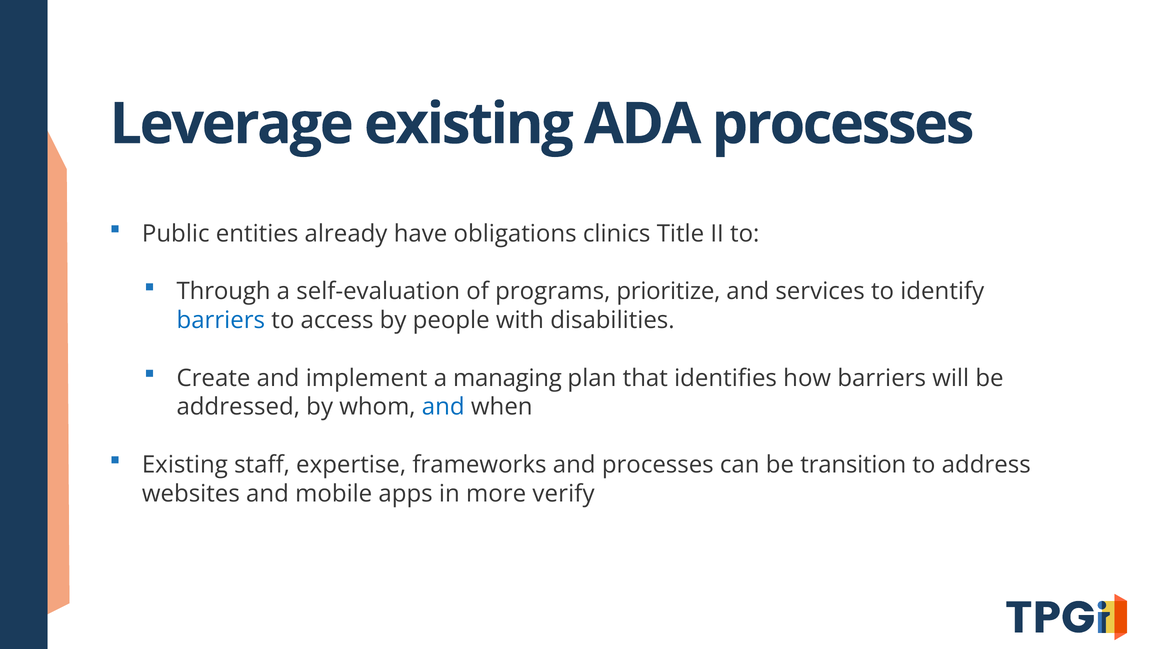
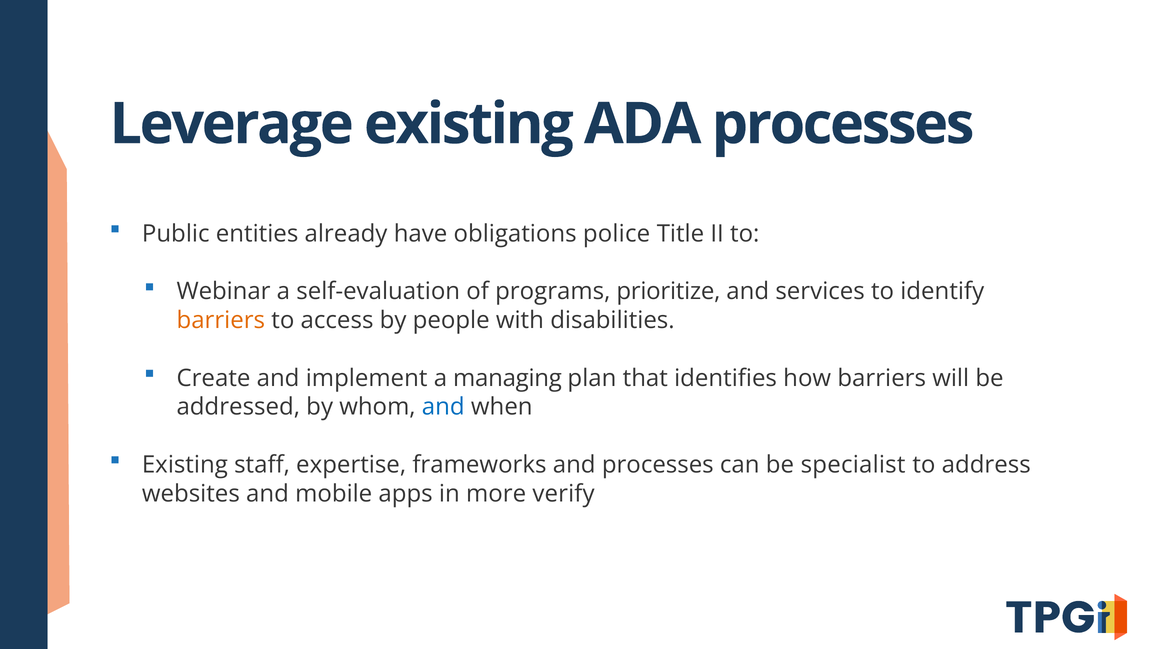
clinics: clinics -> police (617, 234)
Through: Through -> Webinar (224, 291)
barriers colour: blue -> orange (221, 320)
transition: transition -> specialist (853, 464)
